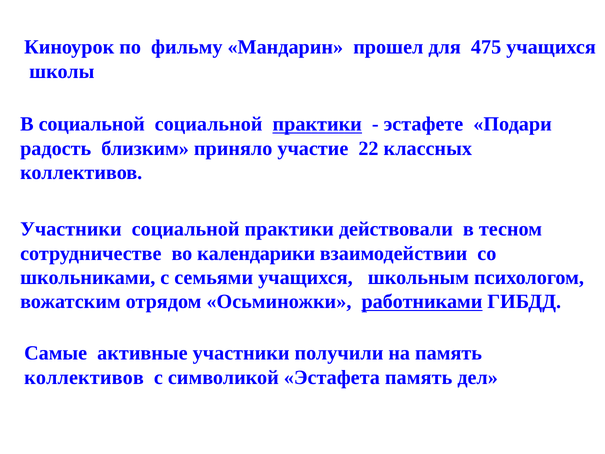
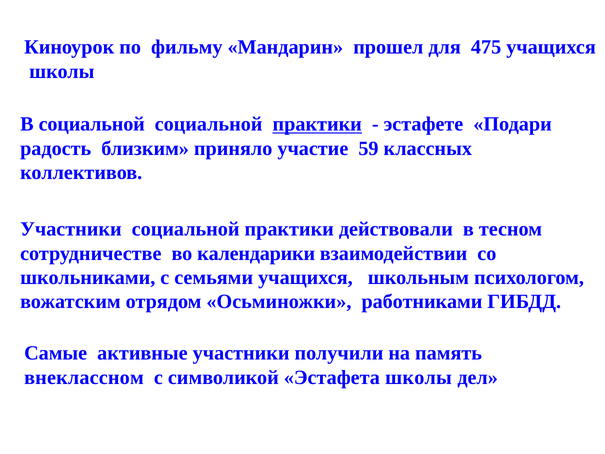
22: 22 -> 59 (368, 148)
работниками underline: present -> none (422, 302)
коллективов: коллективов -> внеклассном (84, 377)
Эстафета память: память -> школы (419, 377)
